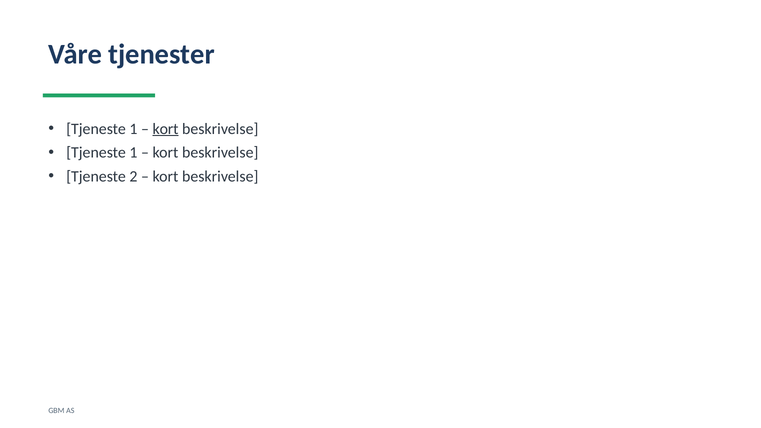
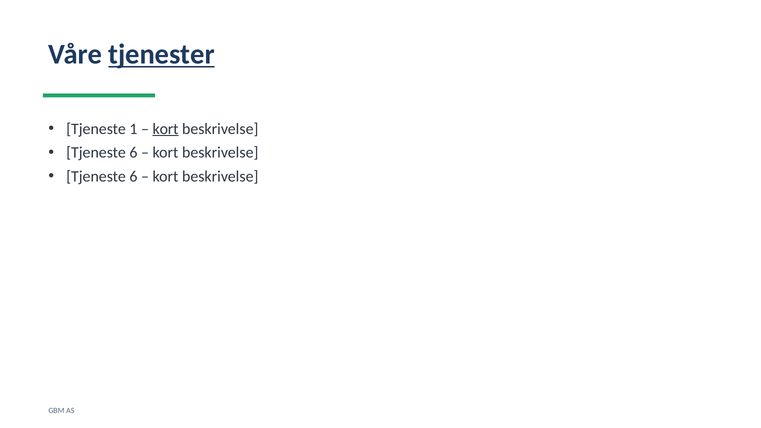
tjenester underline: none -> present (162, 54)
1: 1 -> 6 (133, 153)
2: 2 -> 6 (133, 176)
